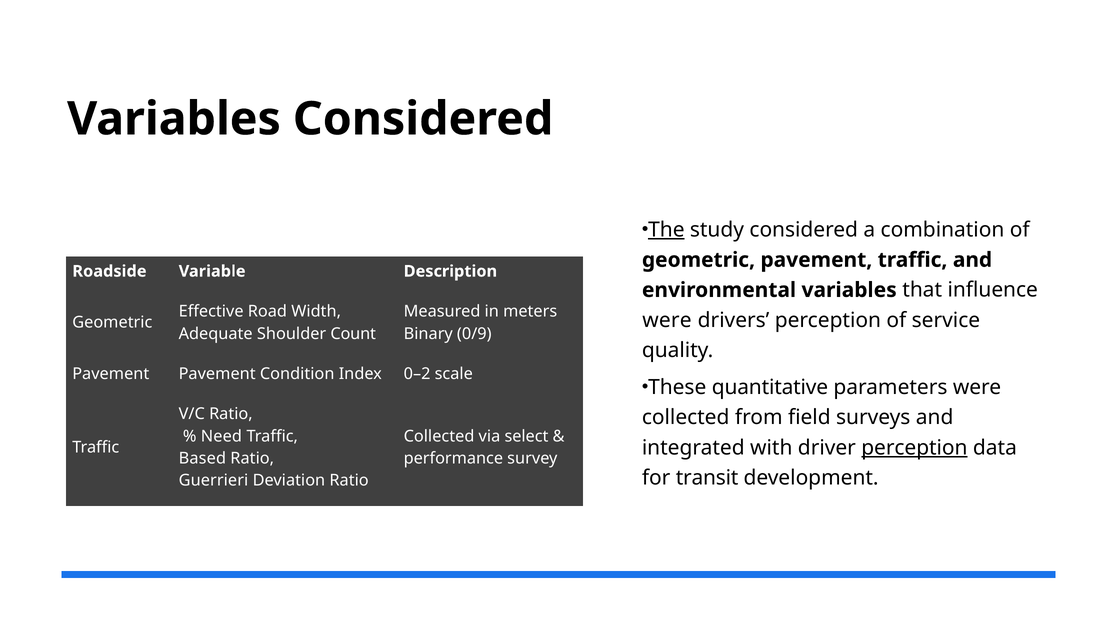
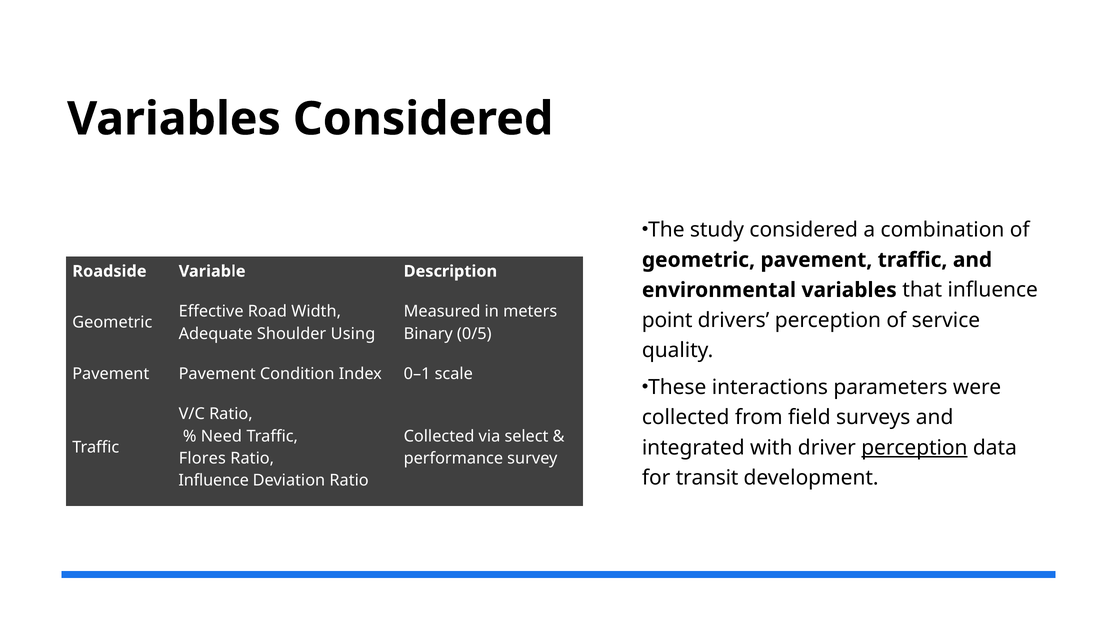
The underline: present -> none (666, 230)
were: were -> point (667, 320)
Count: Count -> Using (353, 334)
0/9: 0/9 -> 0/5 (474, 334)
0–2: 0–2 -> 0–1 (417, 374)
quantitative: quantitative -> interactions (770, 388)
Based: Based -> Flores (202, 459)
Guerrieri: Guerrieri -> Influence (214, 481)
